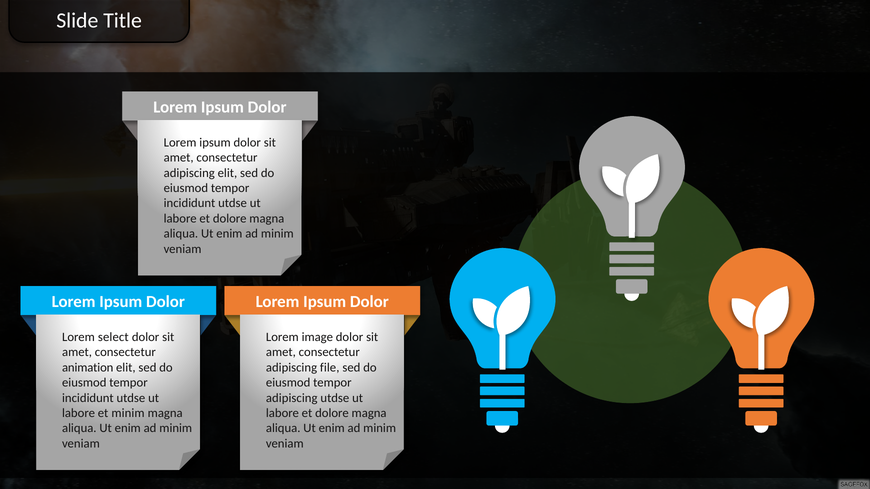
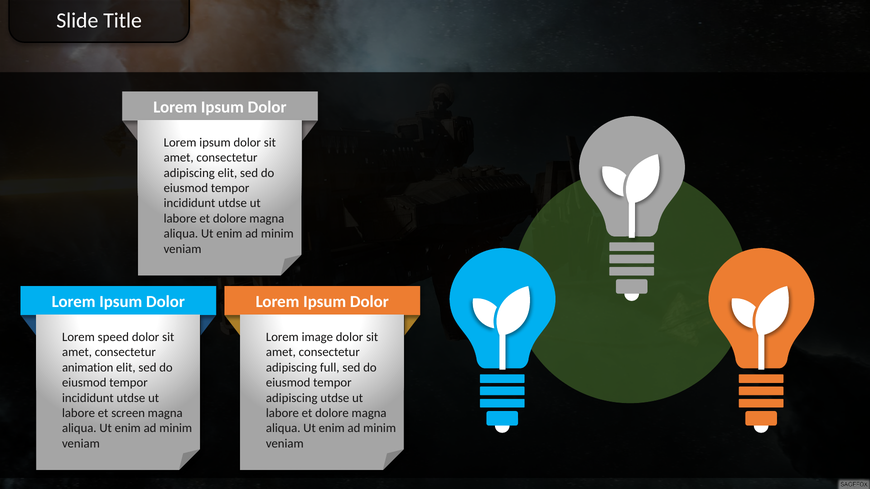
select: select -> speed (113, 337)
file: file -> full (330, 368)
et minim: minim -> screen (128, 413)
